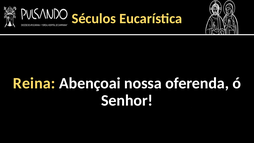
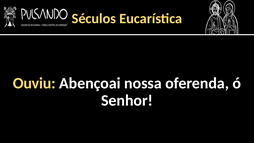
Reina: Reina -> Ouviu (34, 83)
